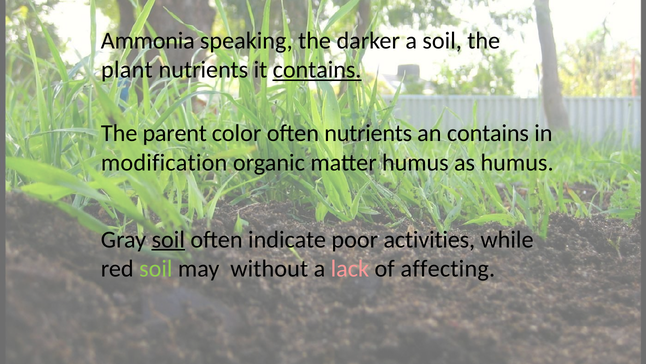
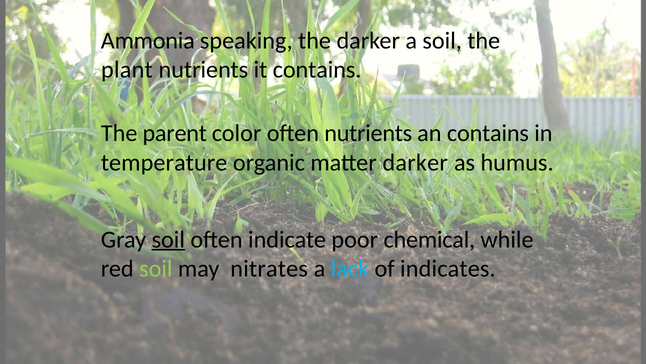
contains underline: present -> none (317, 70)
modification: modification -> temperature (164, 162)
matter humus: humus -> darker (415, 162)
activities: activities -> chemical (429, 239)
without: without -> nitrates (269, 268)
lack colour: pink -> light blue (350, 268)
affecting: affecting -> indicates (448, 268)
